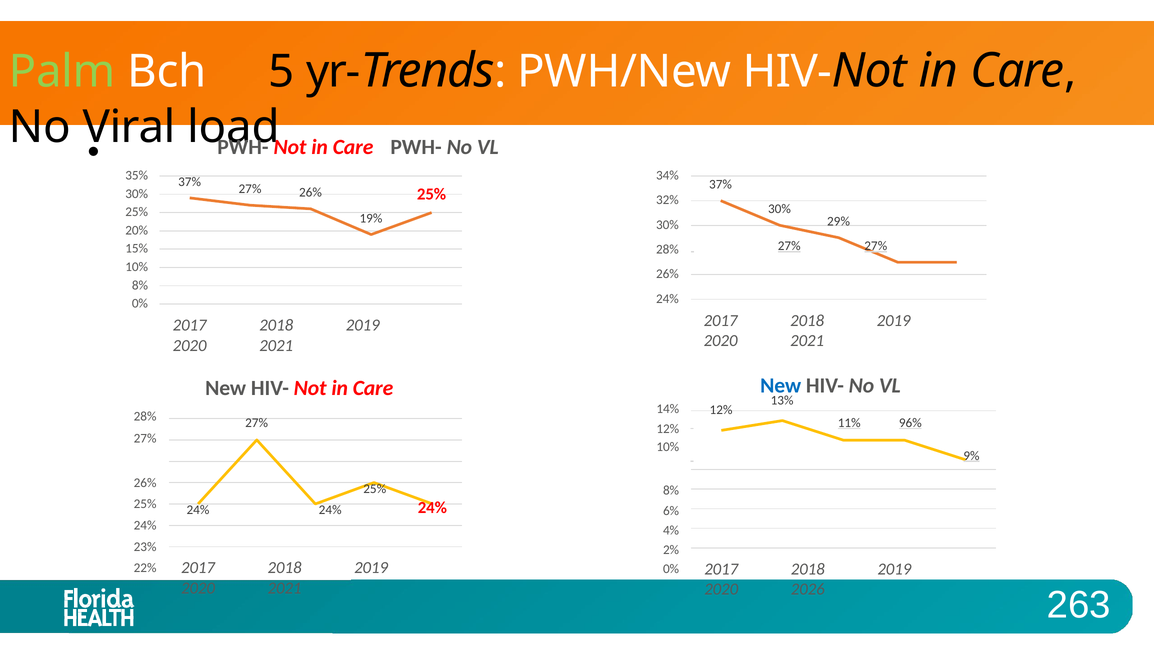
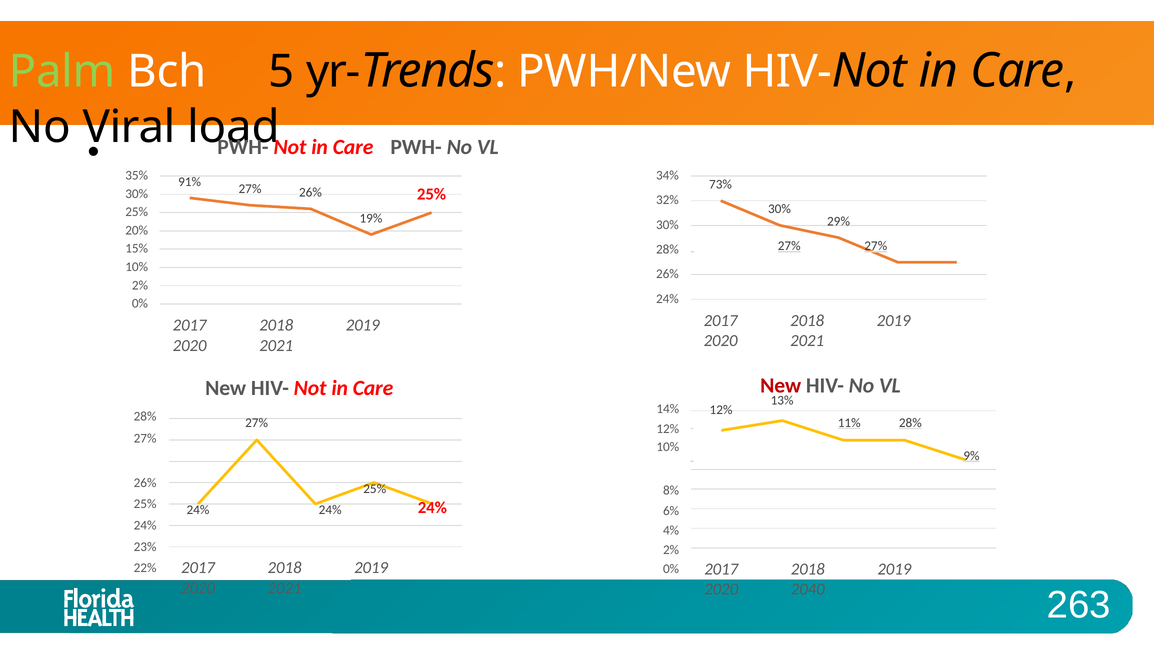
37%: 37% -> 91% (190, 182)
37%: 37% -> 73% (720, 184)
8%: 8% -> 2% (140, 285)
New colour: blue -> red (781, 385)
11% 96%: 96% -> 28% (910, 423)
2026: 2026 -> 2040 (808, 589)
